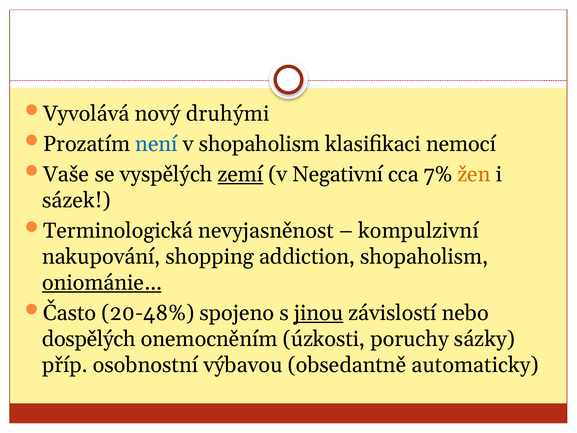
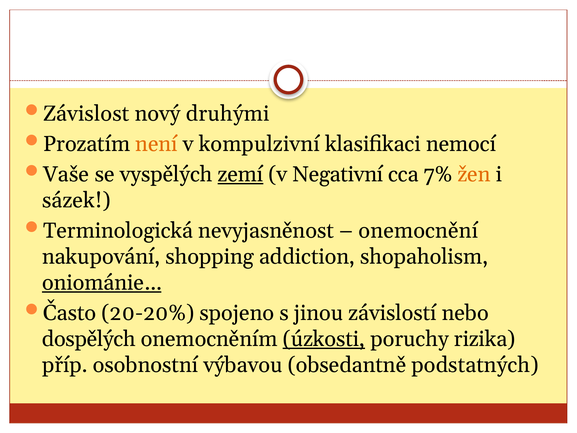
Vyvolává: Vyvolává -> Závislost (86, 114)
není colour: blue -> orange (156, 144)
v shopaholism: shopaholism -> kompulzivní (259, 144)
kompulzivní: kompulzivní -> onemocnění (418, 231)
20-48%: 20-48% -> 20-20% (148, 313)
jinou underline: present -> none (319, 313)
úzkosti underline: none -> present (324, 339)
sázky: sázky -> rizika (485, 339)
automaticky: automaticky -> podstatných (475, 365)
